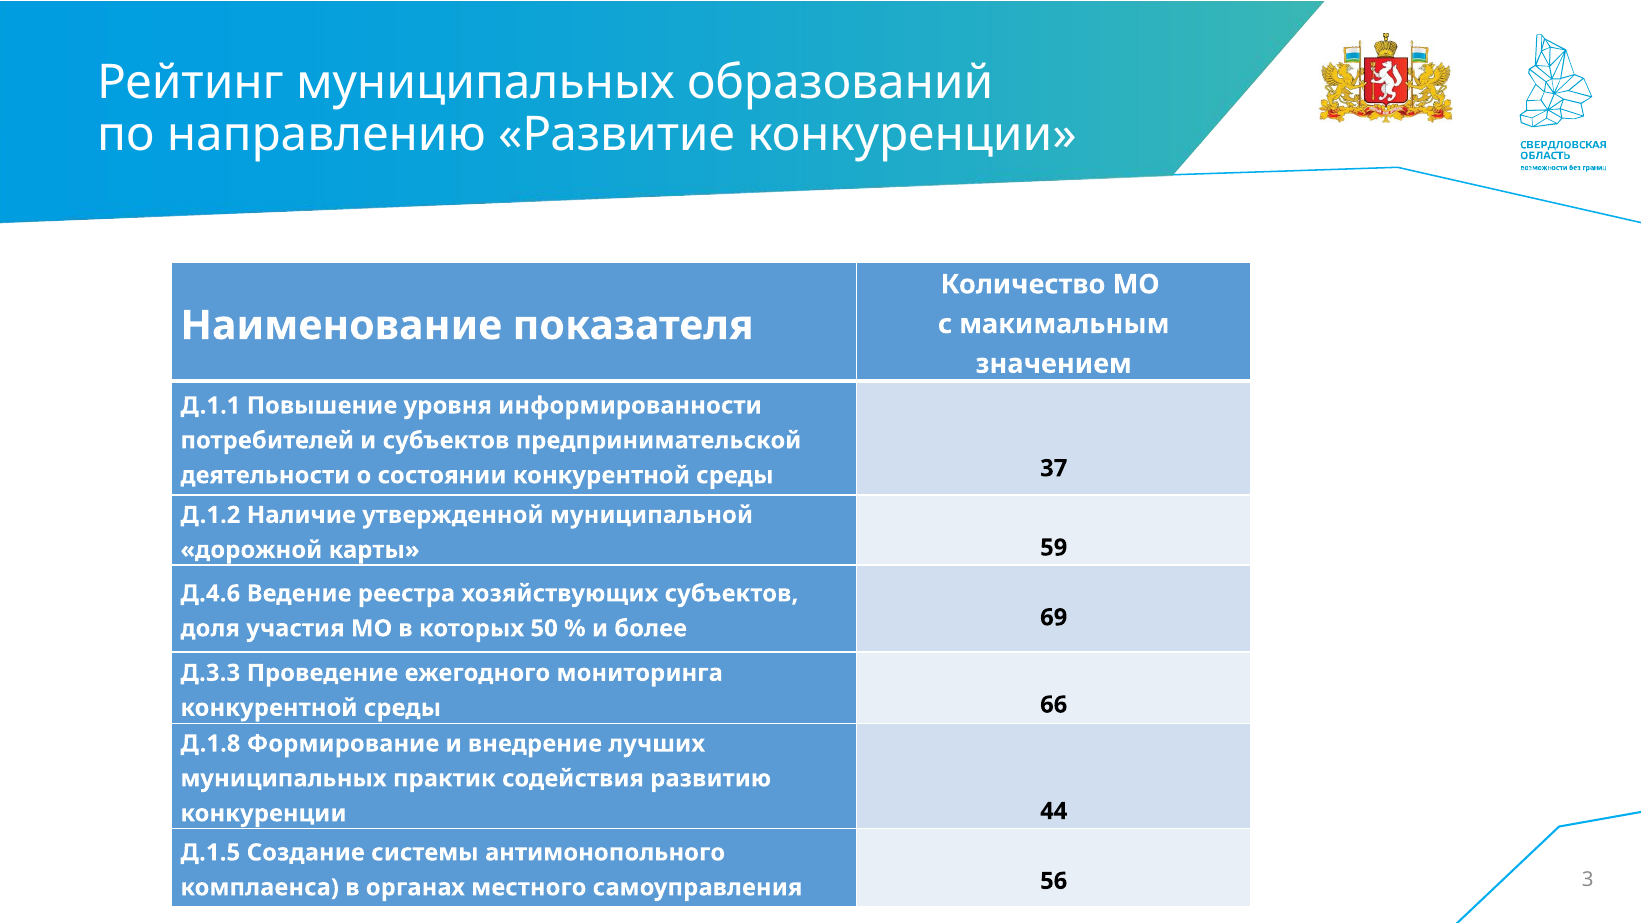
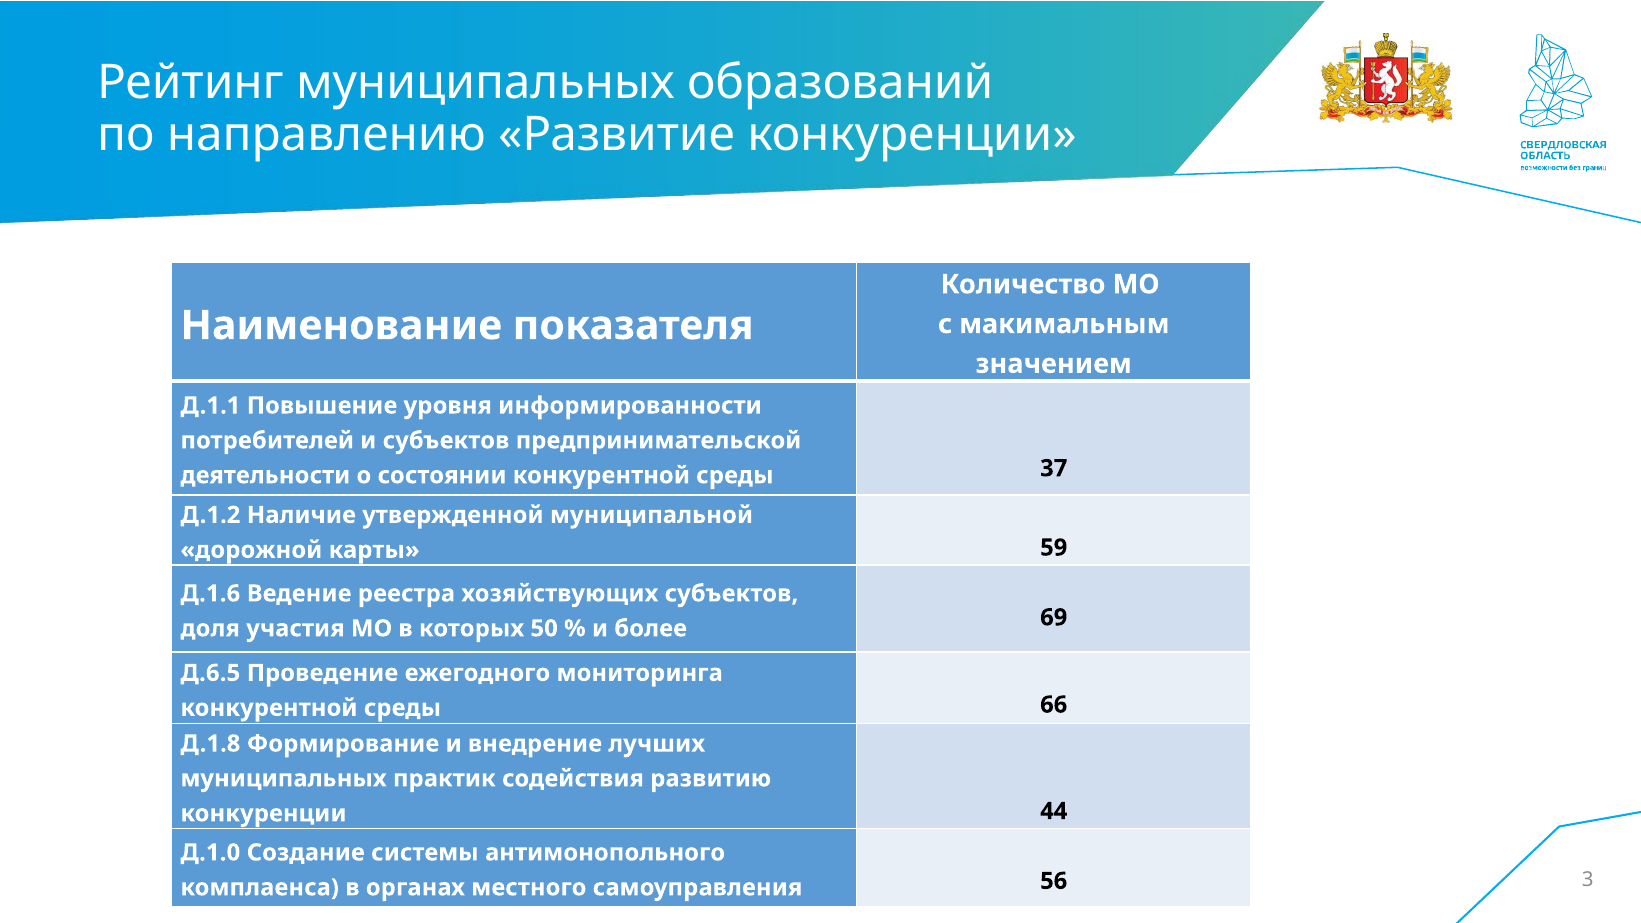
Д.4.6: Д.4.6 -> Д.1.6 (210, 594)
Д.3.3: Д.3.3 -> Д.6.5 (210, 673)
Д.1.5: Д.1.5 -> Д.1.0 (210, 853)
